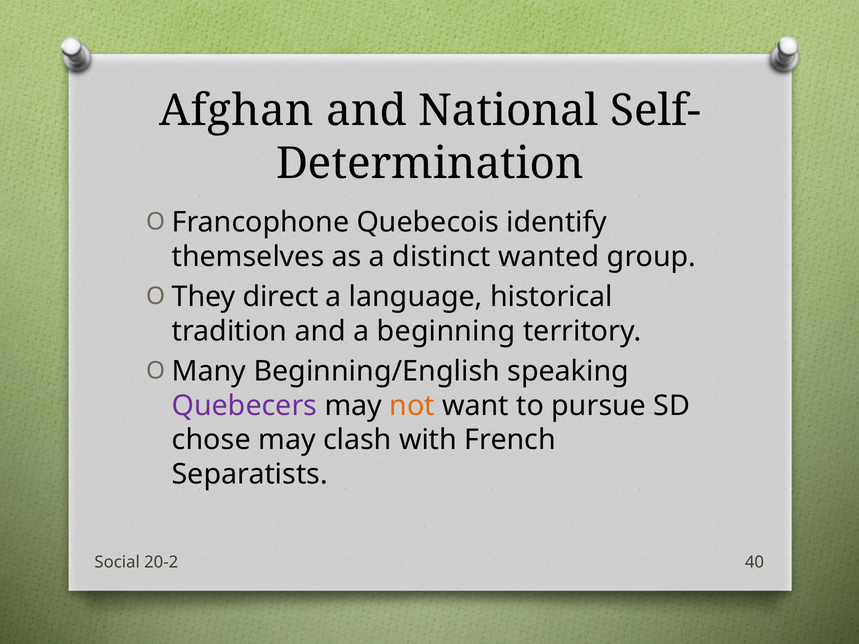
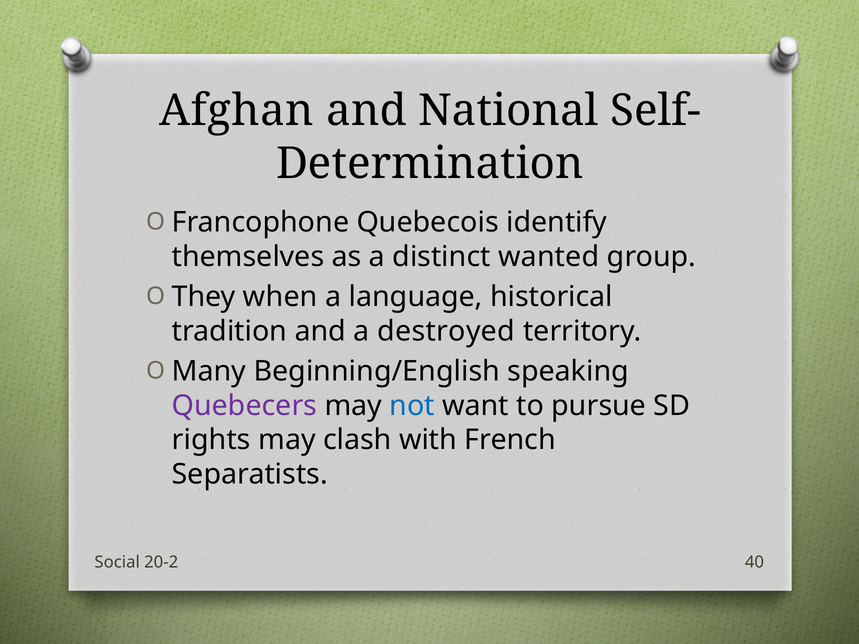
direct: direct -> when (280, 297)
beginning: beginning -> destroyed (446, 331)
not colour: orange -> blue (412, 406)
chose: chose -> rights (211, 440)
